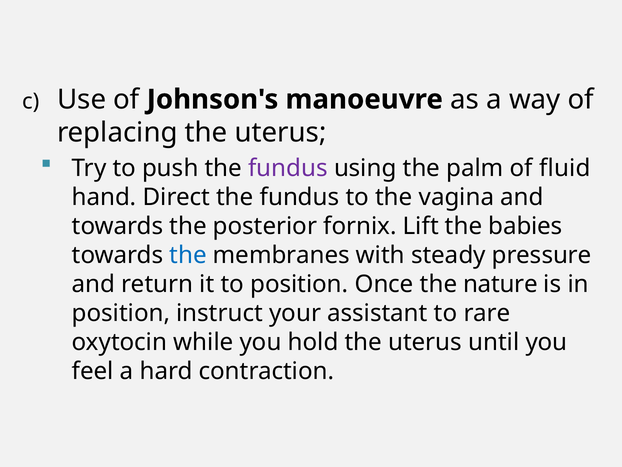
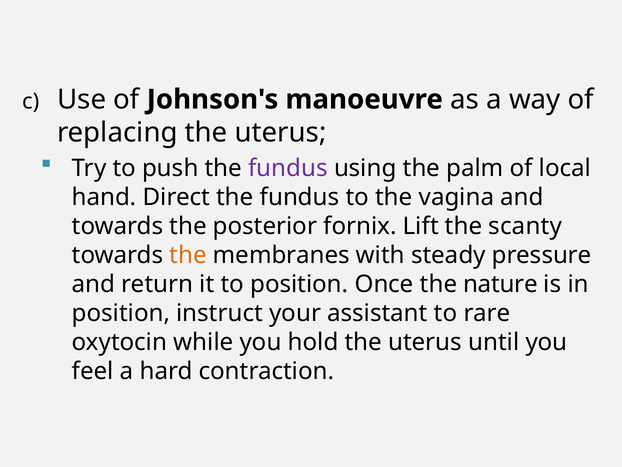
fluid: fluid -> local (565, 168)
babies: babies -> scanty (525, 226)
the colour: blue -> orange (188, 255)
